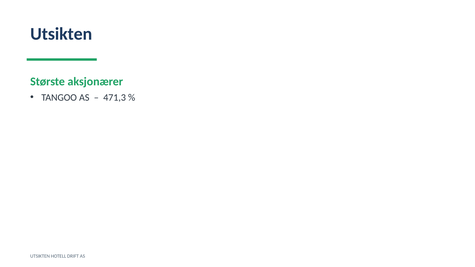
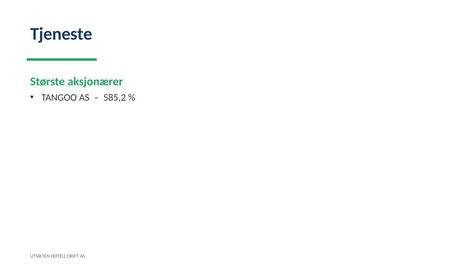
Utsikten: Utsikten -> Tjeneste (61, 34)
471,3: 471,3 -> 585,2 (115, 98)
